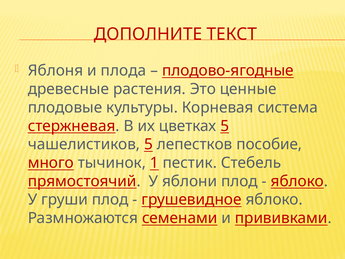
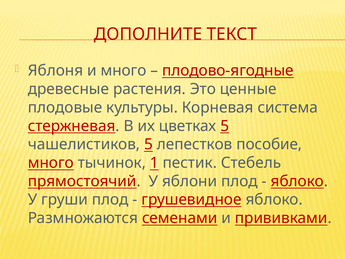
и плода: плода -> много (124, 71)
